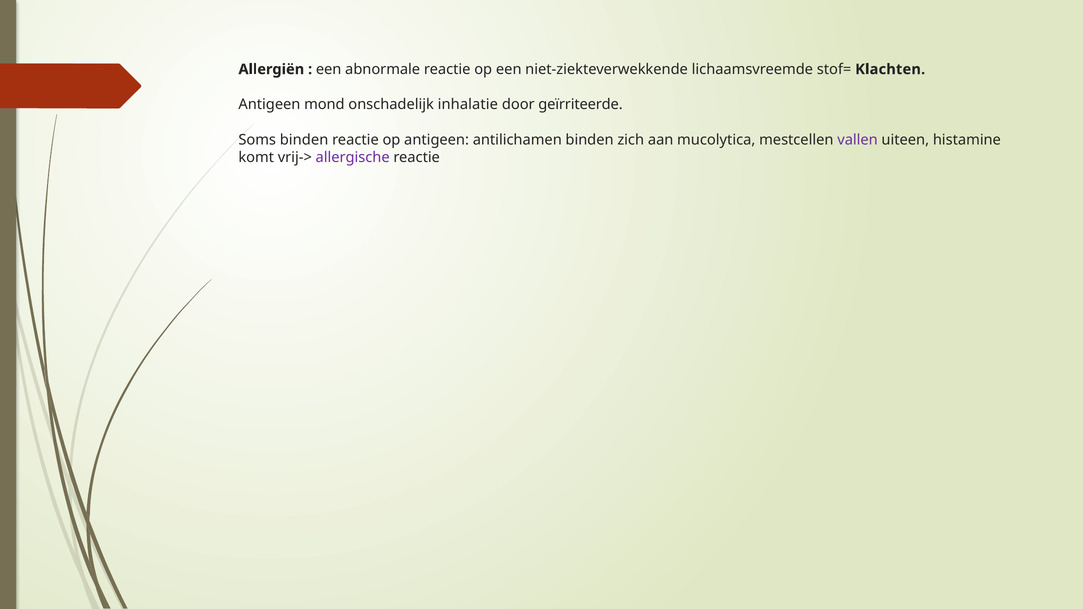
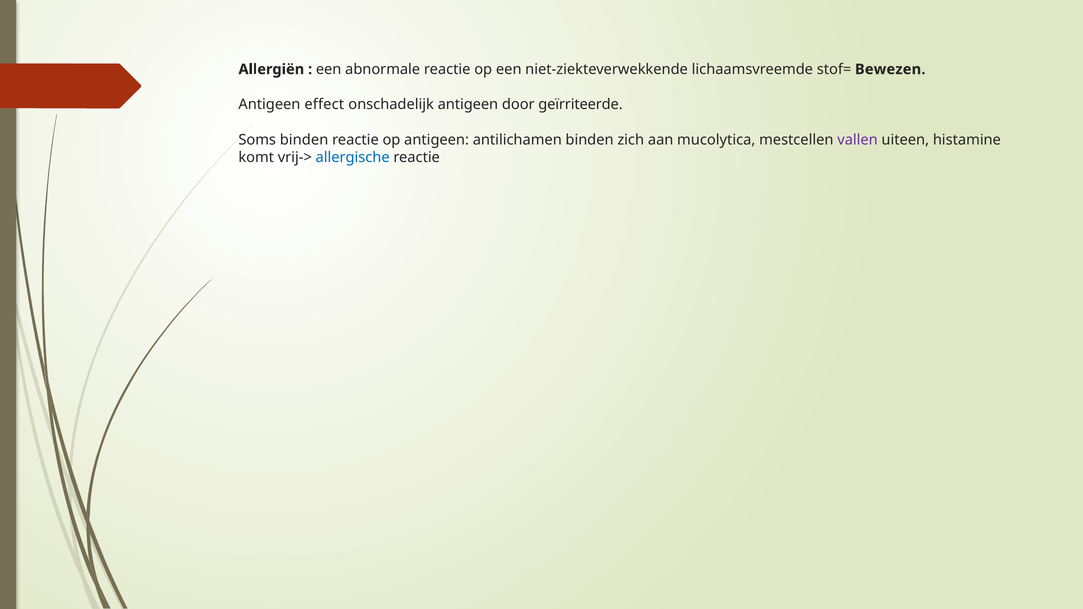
Klachten: Klachten -> Bewezen (890, 69)
mond: mond -> effect (324, 105)
onschadelijk inhalatie: inhalatie -> antigeen (468, 105)
allergische colour: purple -> blue (353, 157)
